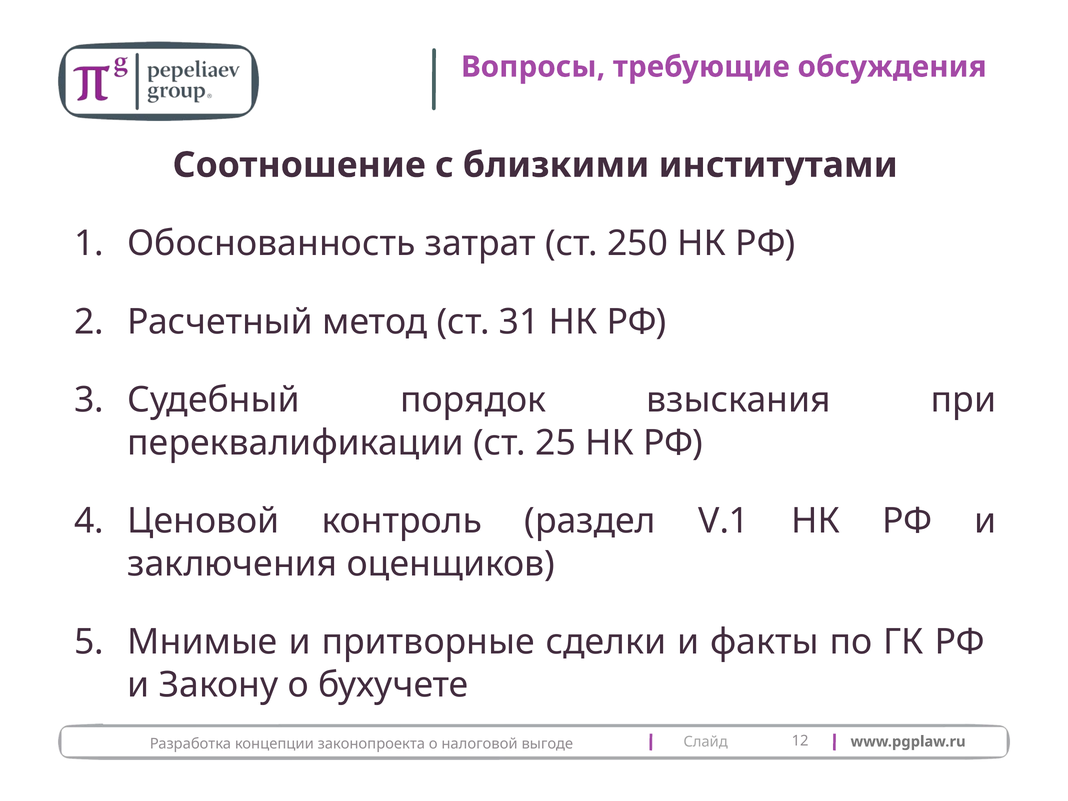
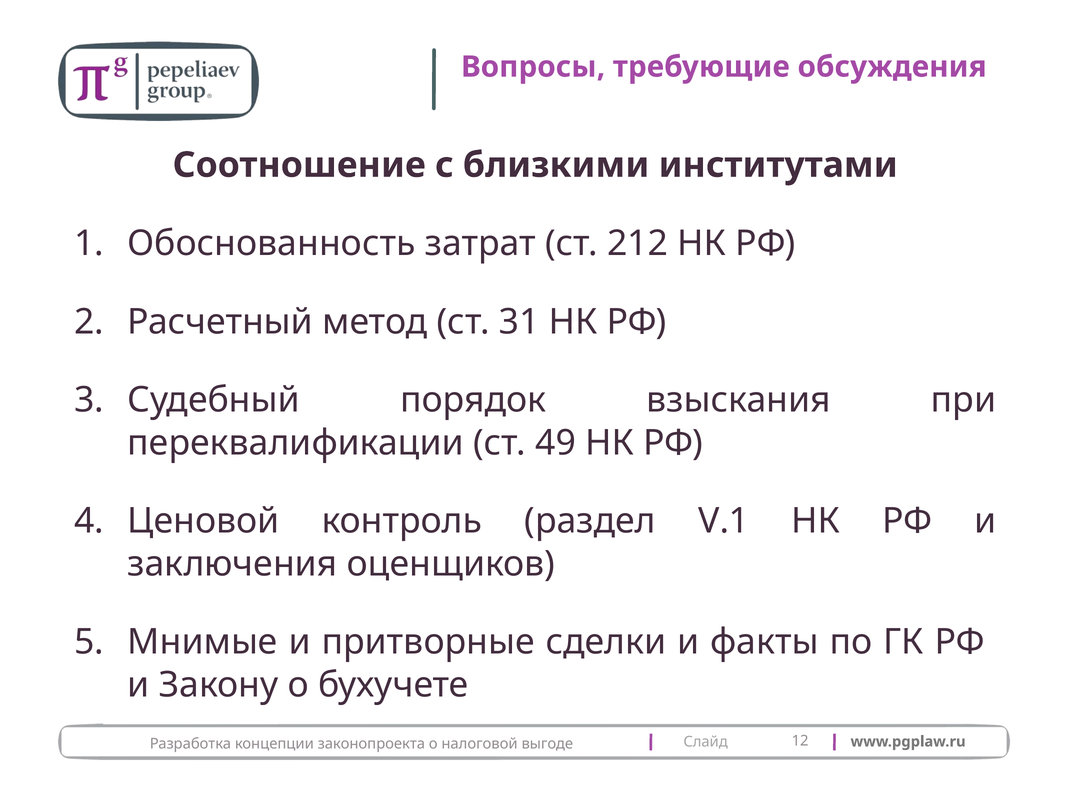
250: 250 -> 212 (638, 243)
25: 25 -> 49 (556, 443)
